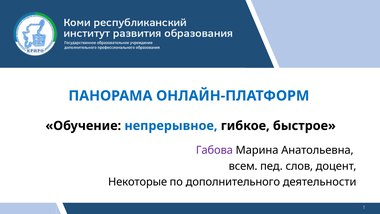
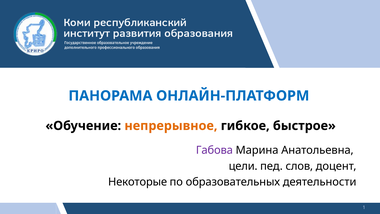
непрерывное colour: blue -> orange (171, 126)
всем: всем -> цели (243, 166)
дополнительного: дополнительного -> образовательных (233, 182)
